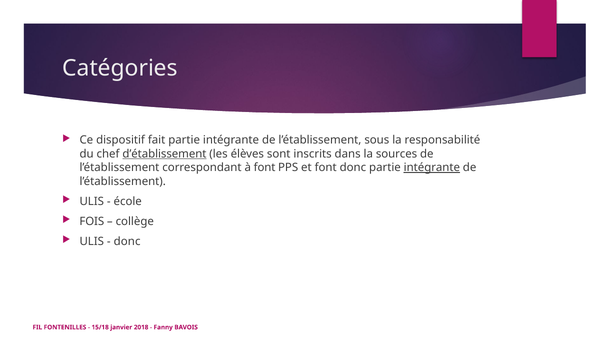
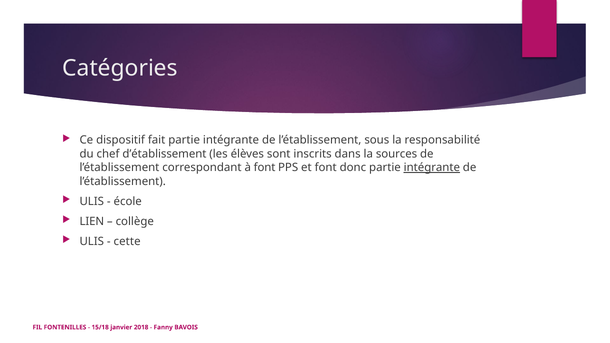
d’établissement underline: present -> none (164, 154)
FOIS: FOIS -> LIEN (92, 222)
donc: donc -> cette (127, 242)
